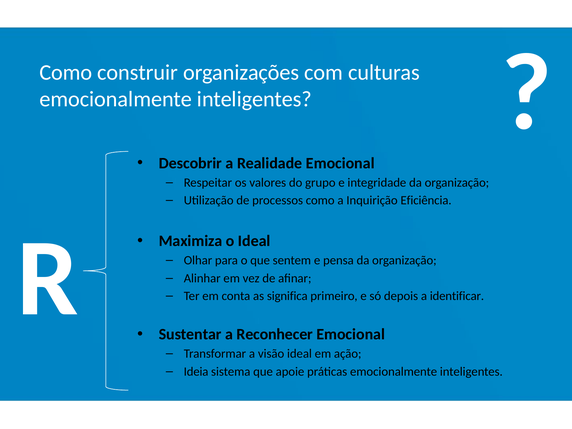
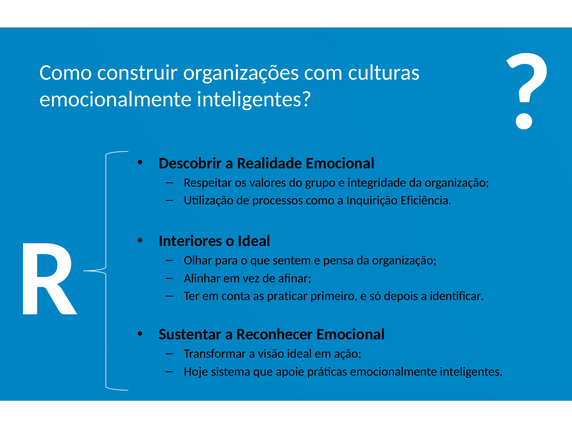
Maximiza: Maximiza -> Interiores (191, 241)
significa: significa -> praticar (287, 296)
Ideia: Ideia -> Hoje (196, 372)
